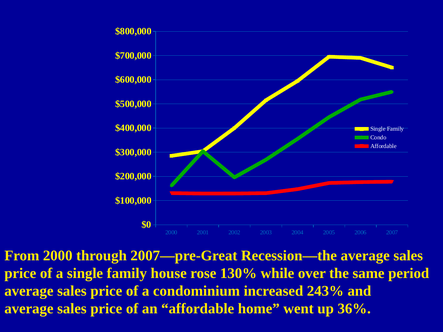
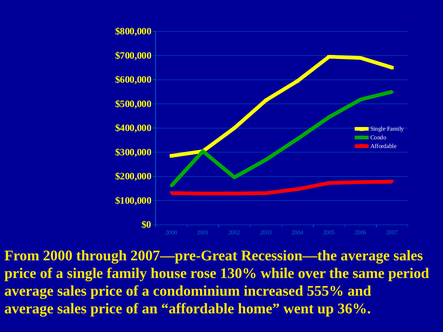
243%: 243% -> 555% (325, 291)
